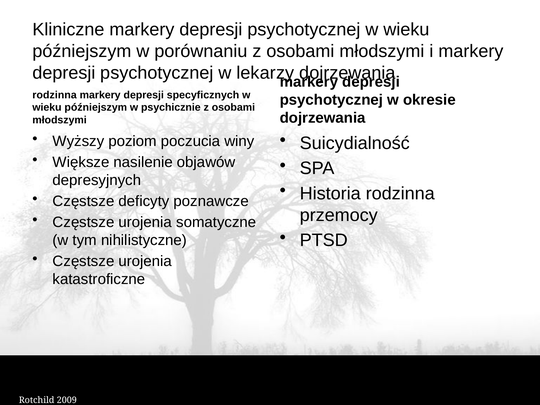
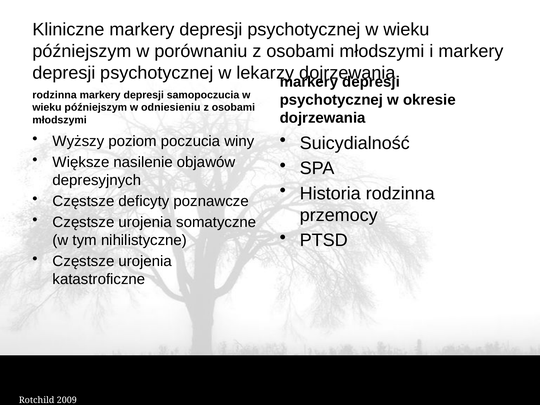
specyficznych: specyficznych -> samopoczucia (203, 95)
psychicznie: psychicznie -> odniesieniu (171, 108)
